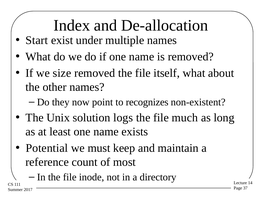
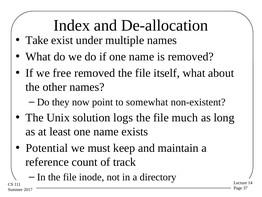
Start: Start -> Take (37, 40)
size: size -> free (62, 73)
recognizes: recognizes -> somewhat (147, 102)
most: most -> track (125, 162)
